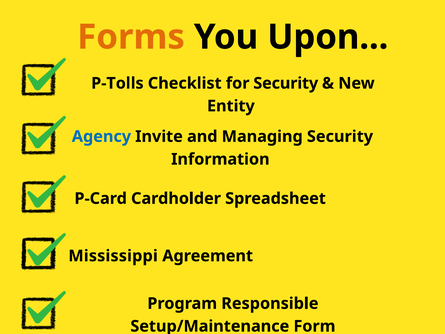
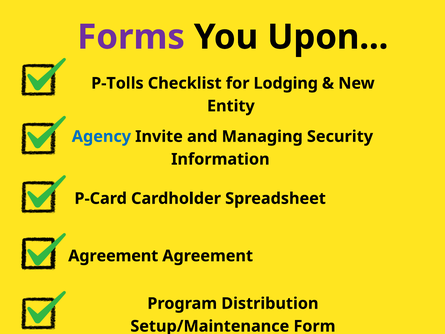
Forms colour: orange -> purple (131, 37)
for Security: Security -> Lodging (286, 83)
Mississippi: Mississippi -> Agreement (113, 256)
Responsible: Responsible -> Distribution (270, 303)
